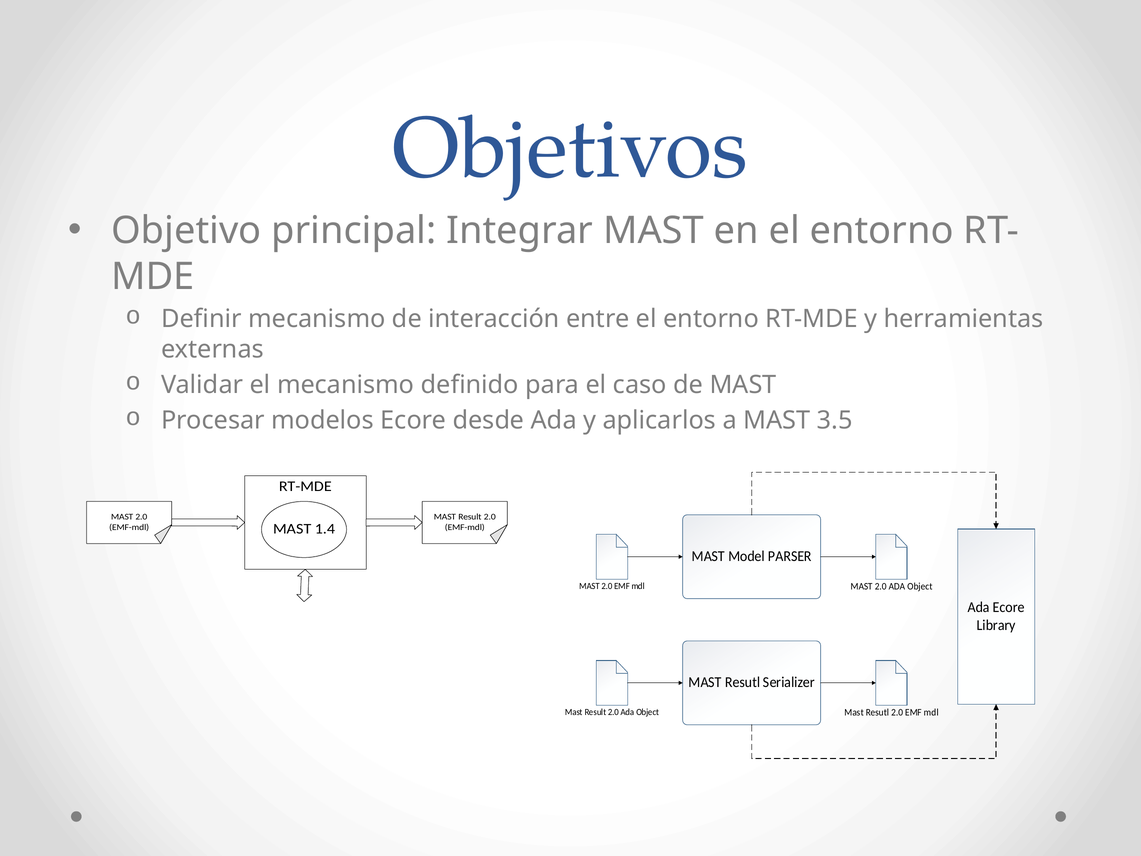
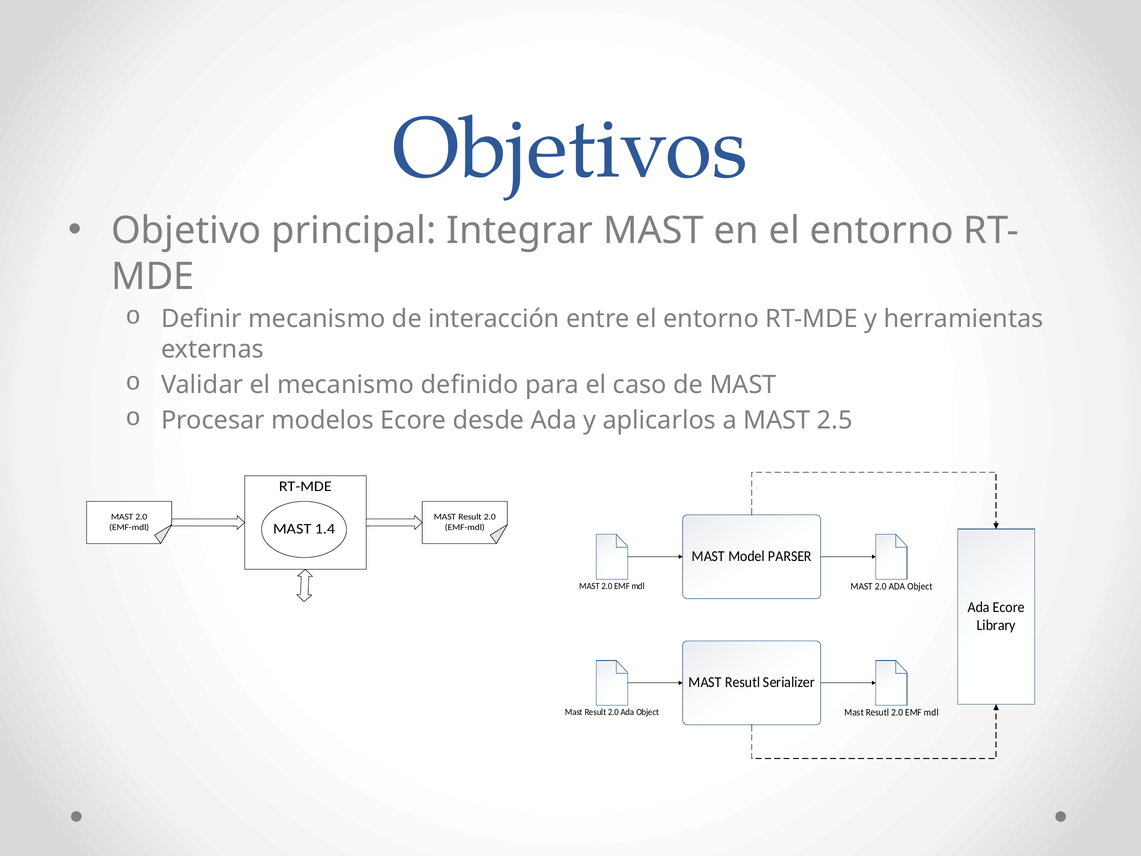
3.5: 3.5 -> 2.5 (835, 420)
